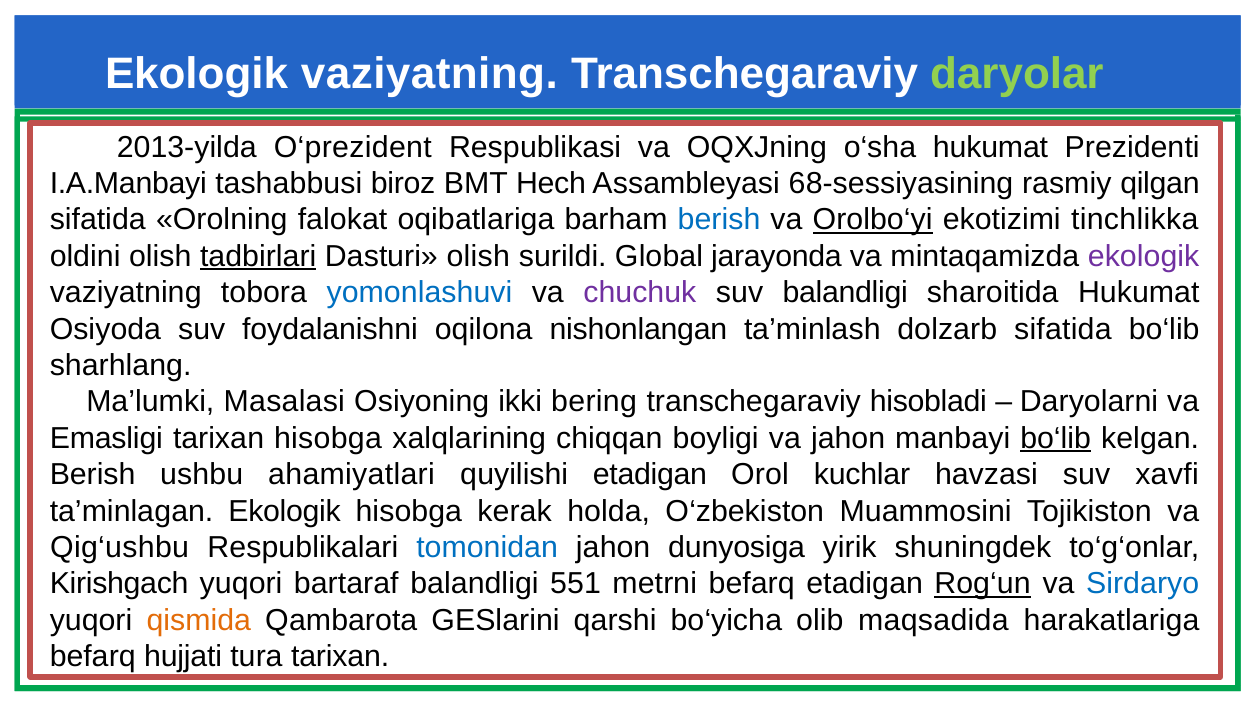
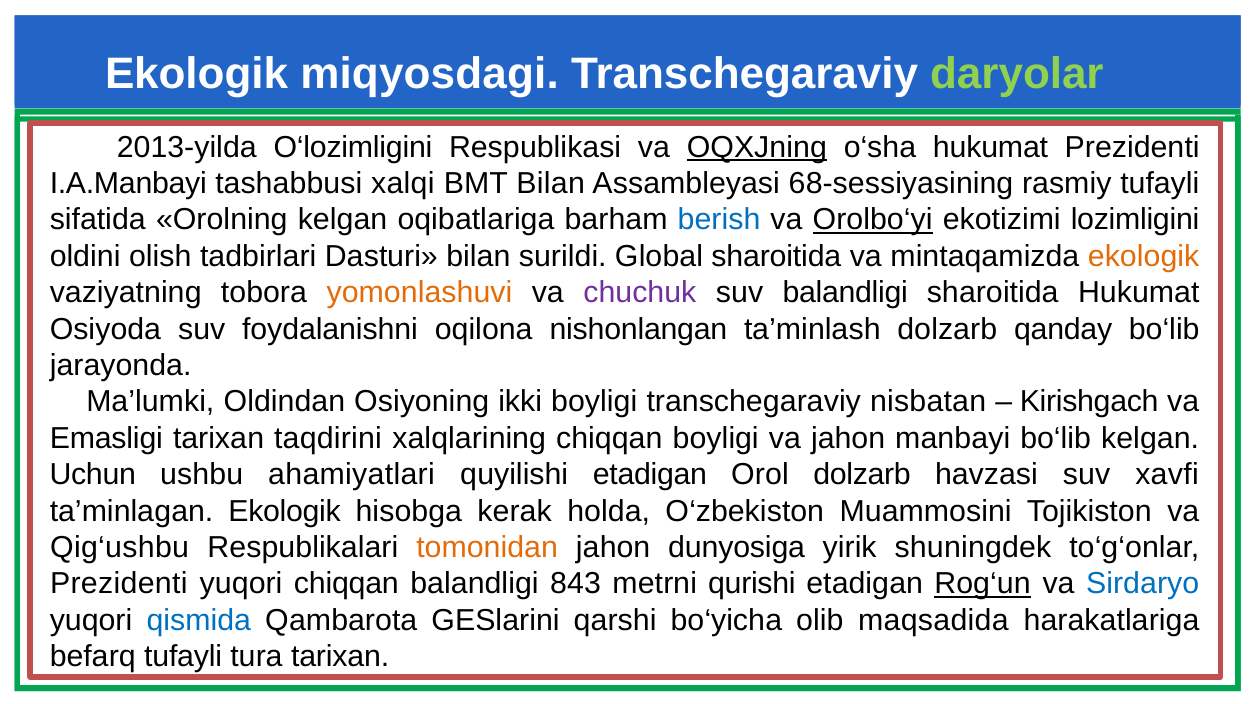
vaziyatning: vaziyatning -> miqyosdagi (429, 74)
O‘prezident: O‘prezident -> O‘lozimligini (353, 147)
OQXJning underline: none -> present (757, 147)
biroz: biroz -> xalqi (403, 183)
BMT Hech: Hech -> Bilan (551, 183)
rasmiy qilgan: qilgan -> tufayli (1160, 183)
Orolning falokat: falokat -> kelgan (343, 220)
tinchlikka: tinchlikka -> lozimligini (1135, 220)
tadbirlari underline: present -> none (258, 256)
Dasturi olish: olish -> bilan (478, 256)
Global jarayonda: jarayonda -> sharoitida (776, 256)
ekologik colour: purple -> orange (1144, 256)
yomonlashuvi colour: blue -> orange (419, 293)
dolzarb sifatida: sifatida -> qanday (1063, 329)
sharhlang: sharhlang -> jarayonda (121, 365)
Masalasi: Masalasi -> Oldindan (284, 402)
ikki bering: bering -> boyligi (594, 402)
hisobladi: hisobladi -> nisbatan (928, 402)
Daryolarni: Daryolarni -> Kirishgach (1089, 402)
tarixan hisobga: hisobga -> taqdirini (328, 438)
bo‘lib underline: present -> none (1056, 438)
Berish: Berish -> Uchun (93, 475)
Orol kuchlar: kuchlar -> dolzarb (862, 475)
tomonidan colour: blue -> orange (487, 547)
Kirishgach: Kirishgach -> Prezidenti (119, 584)
yuqori bartaraf: bartaraf -> chiqqan (346, 584)
551: 551 -> 843 (576, 584)
metrni befarq: befarq -> qurishi (752, 584)
qismida colour: orange -> blue (199, 620)
befarq hujjati: hujjati -> tufayli (183, 657)
